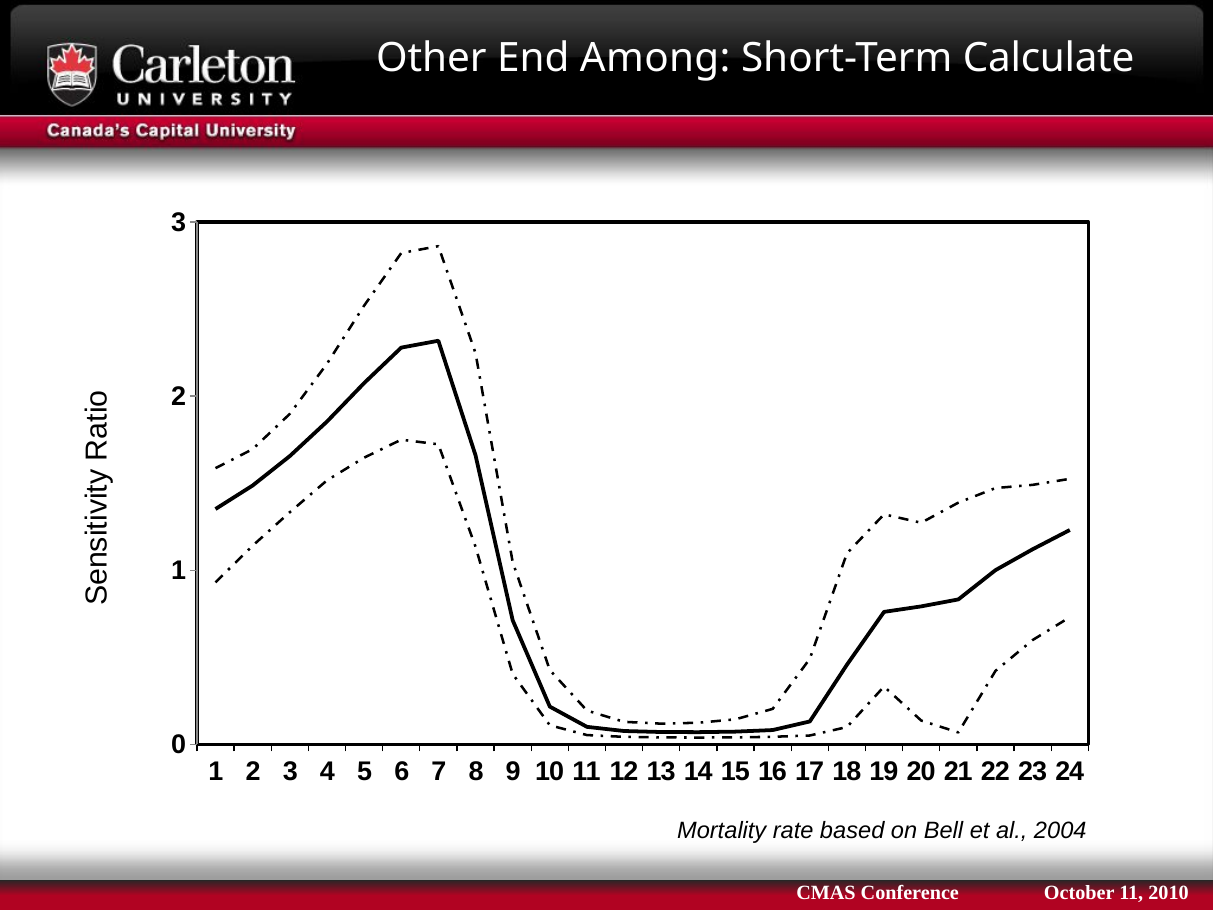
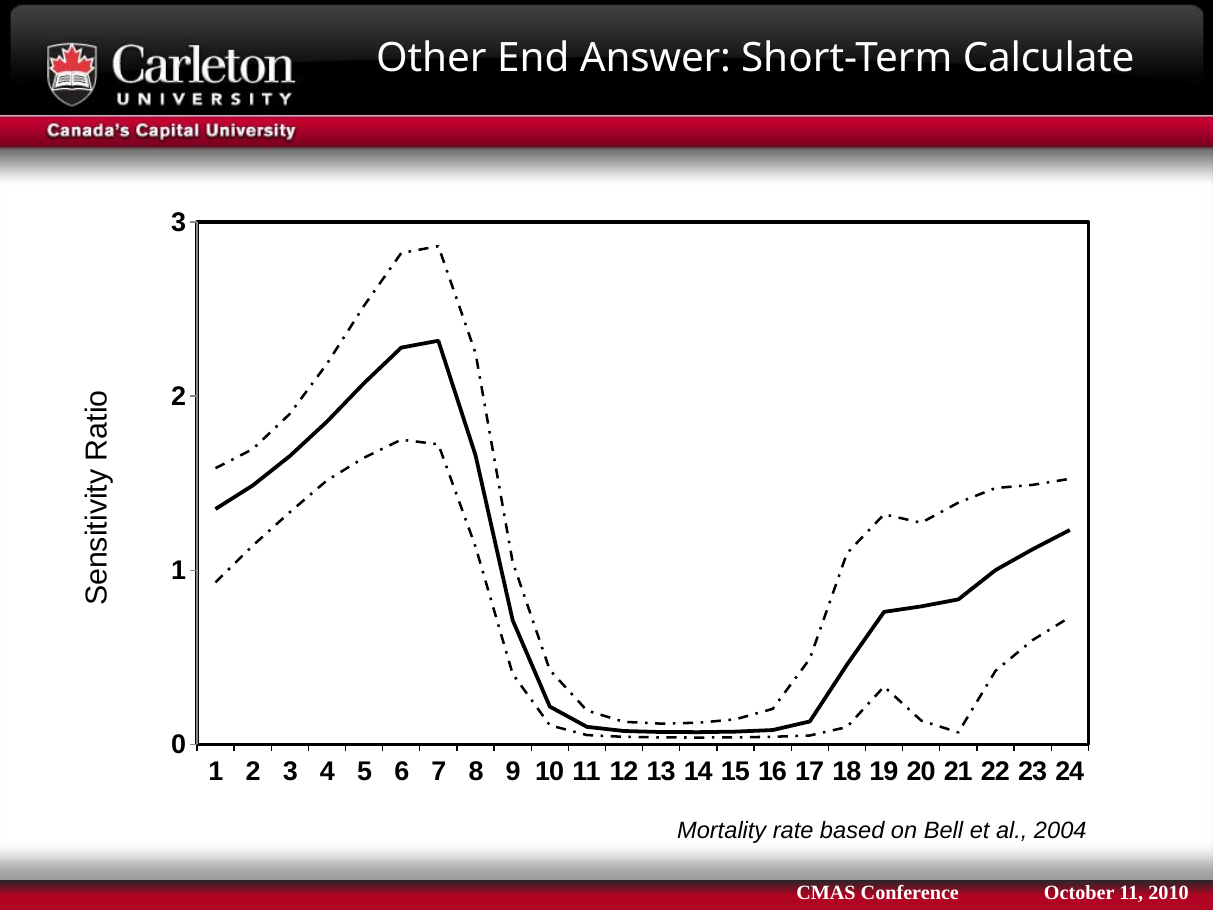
Among: Among -> Answer (655, 58)
